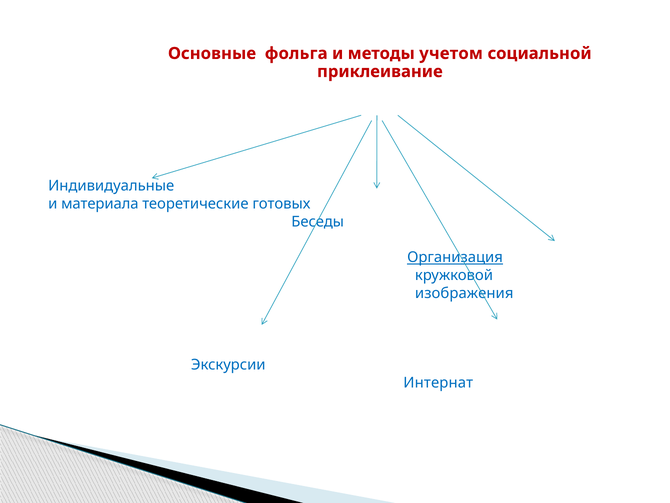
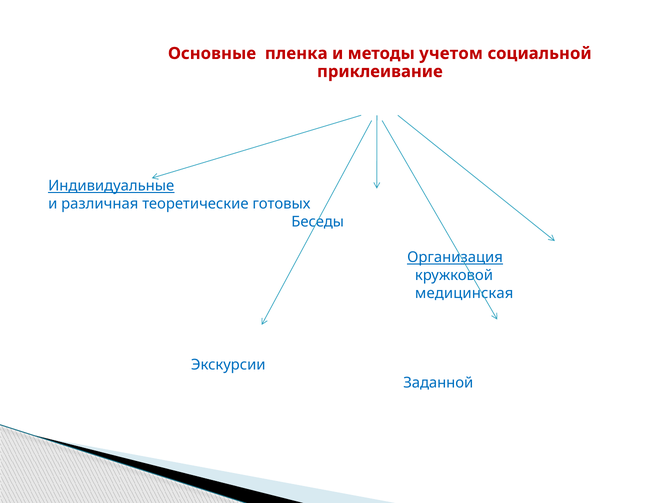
фольга: фольга -> пленка (296, 53)
Индивидуальные underline: none -> present (111, 186)
материала: материала -> различная (100, 204)
изображения: изображения -> медицинская (464, 293)
Интернат: Интернат -> Заданной (438, 382)
